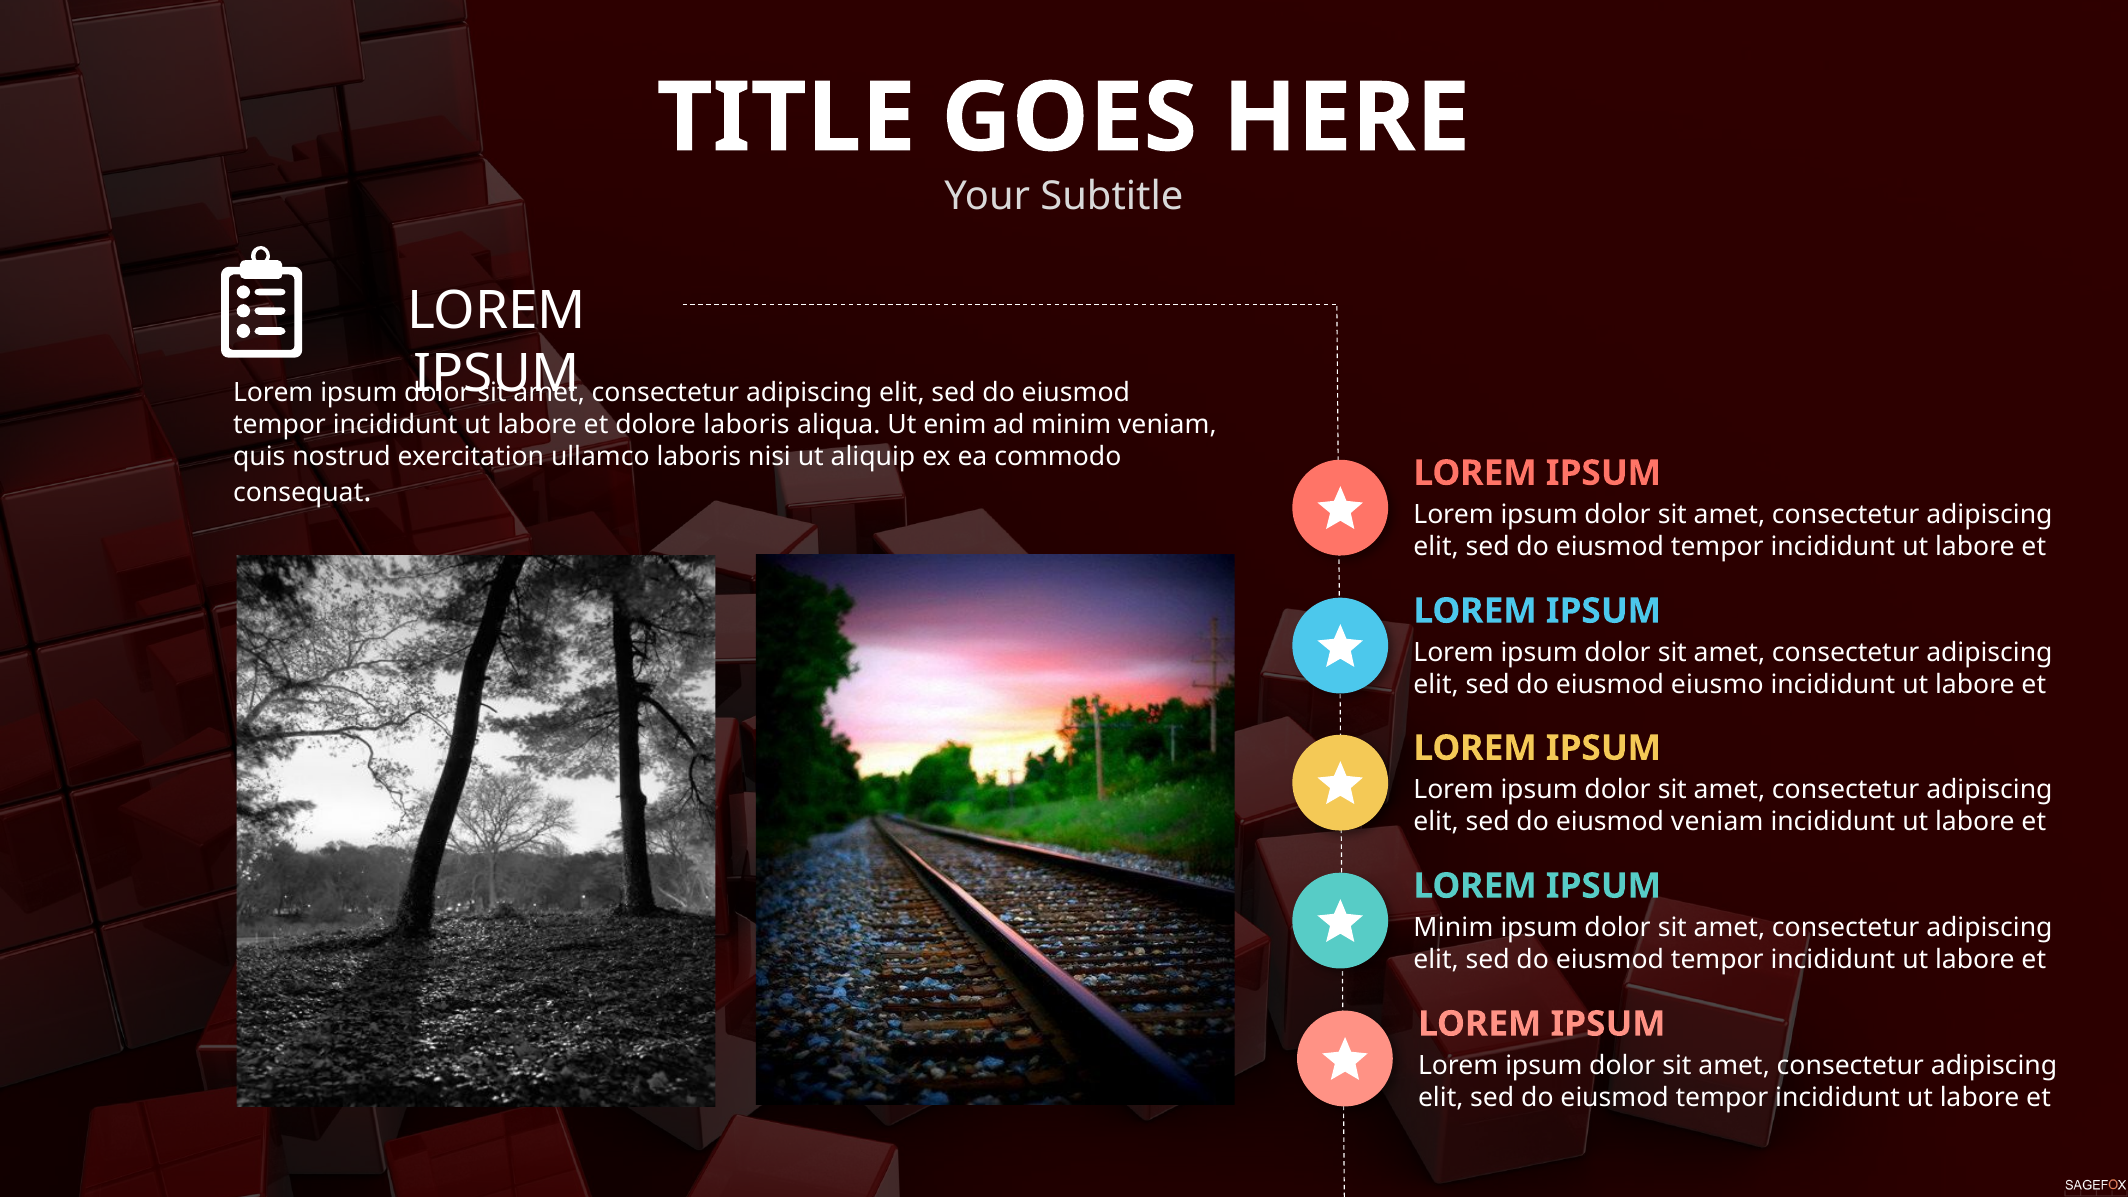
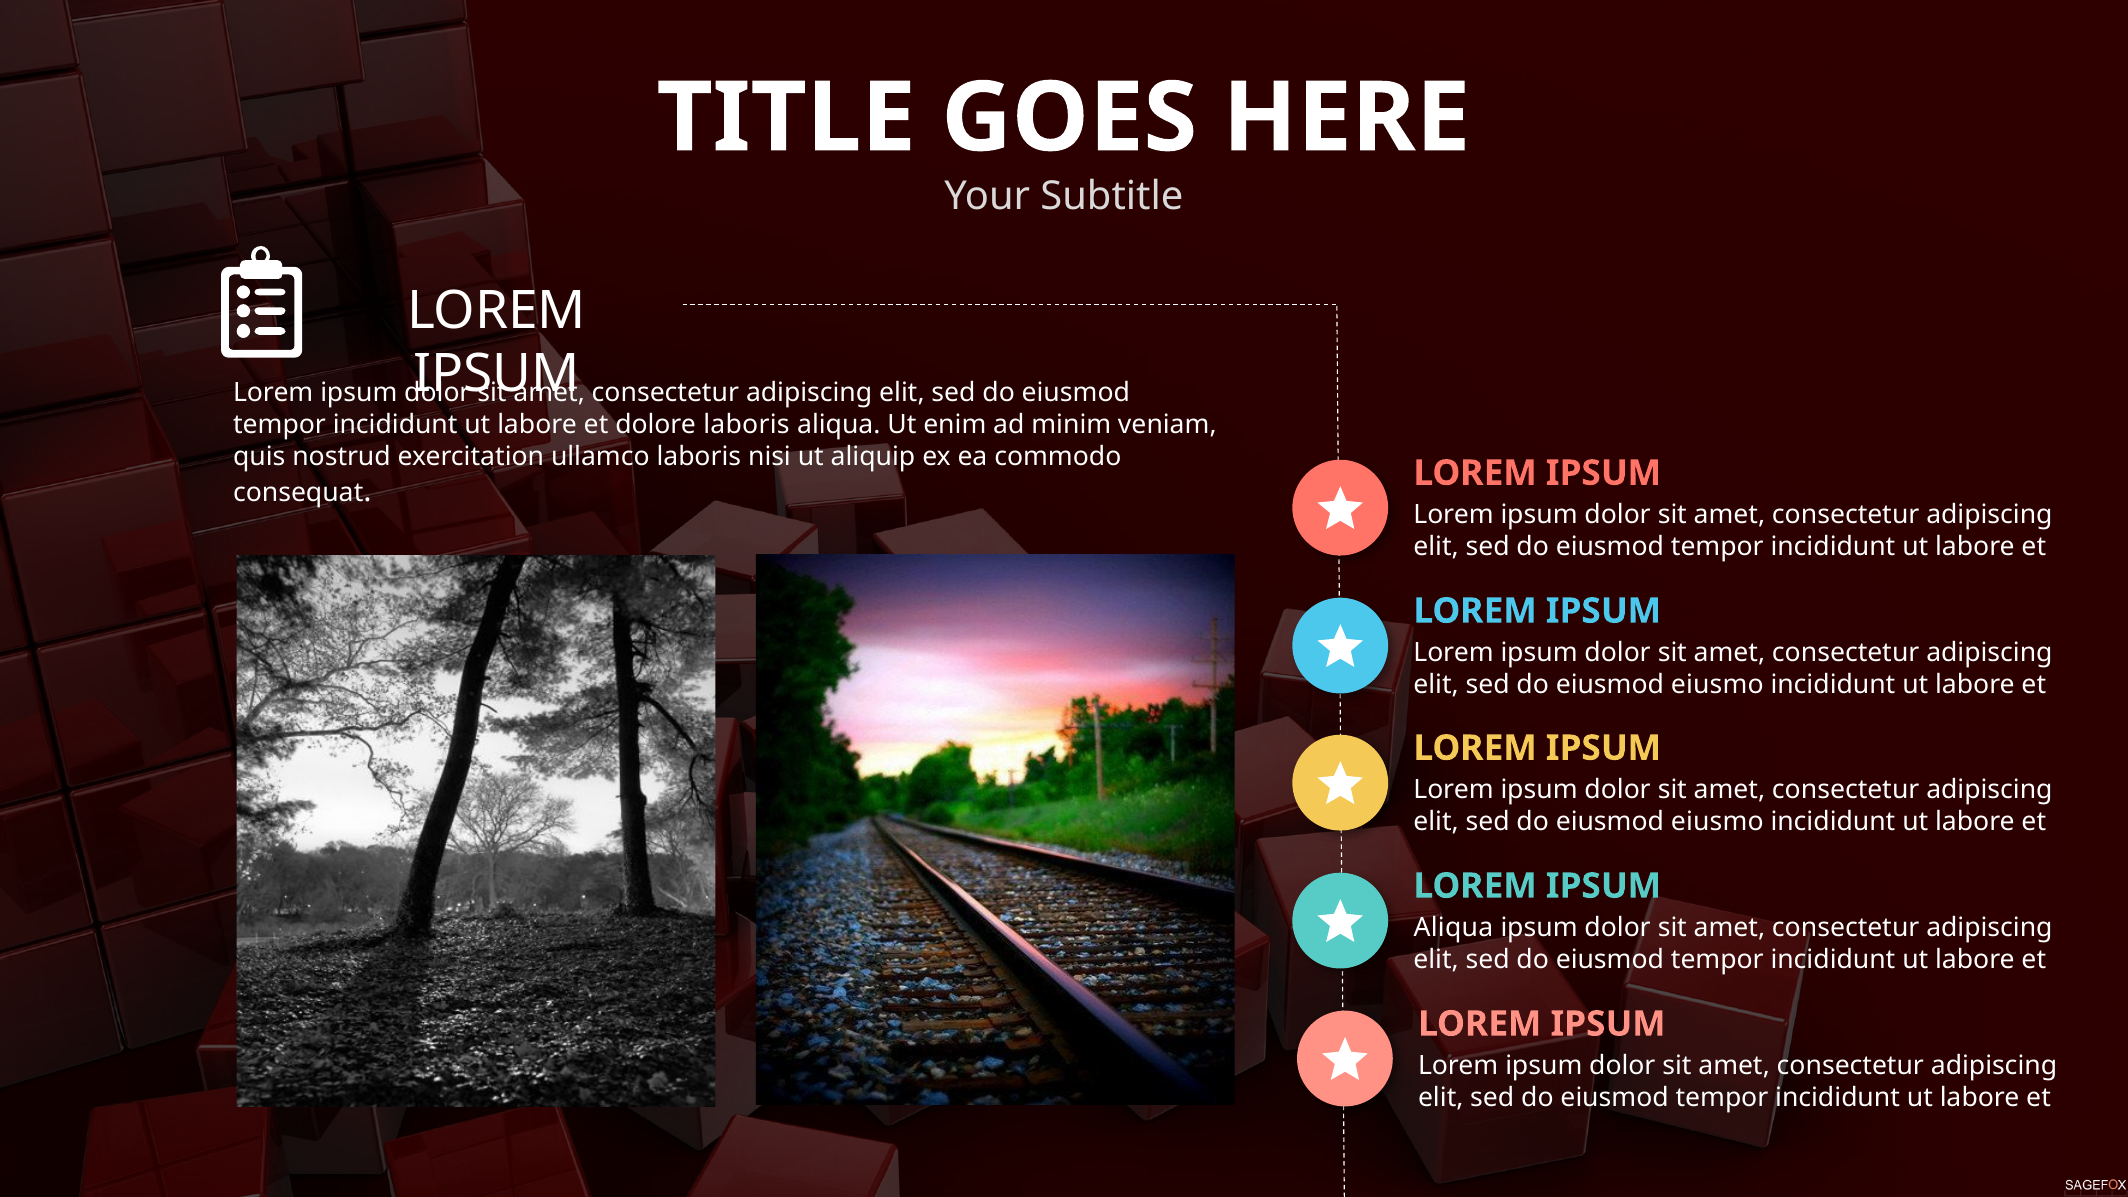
veniam: veniam -> eiusmo (1717, 822)
Minim: Minim -> Aliqua (1453, 928)
